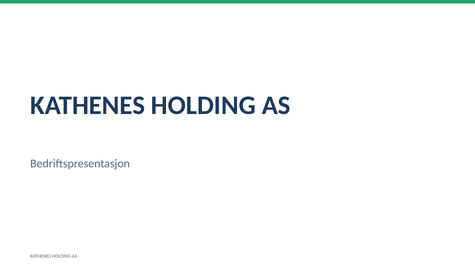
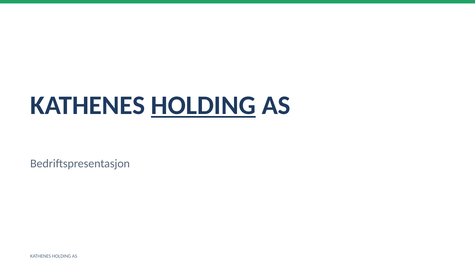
HOLDING underline: none -> present (203, 105)
